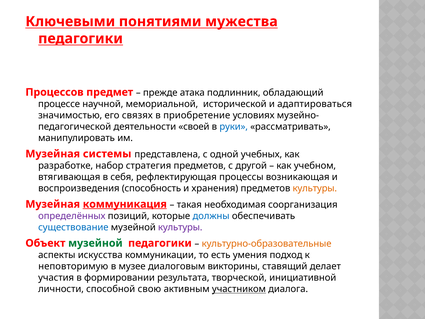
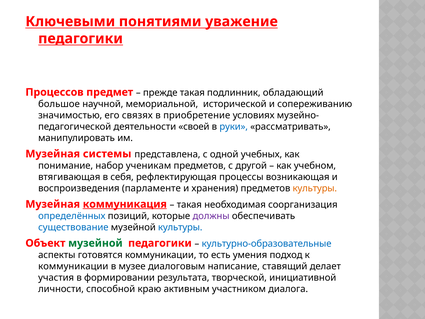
мужества: мужества -> уважение (241, 22)
прежде атака: атака -> такая (192, 93)
процессе: процессе -> большое (59, 104)
адаптироваться: адаптироваться -> сопереживанию (315, 104)
разработке: разработке -> понимание (66, 166)
стратегия: стратегия -> ученикам (149, 166)
способность: способность -> парламенте (151, 188)
определённых colour: purple -> blue (72, 216)
должны colour: blue -> purple (211, 216)
культуры colour: purple -> blue (180, 227)
культурно-образовательные colour: orange -> blue (267, 243)
искусства: искусства -> готовятся (100, 255)
неповторимую: неповторимую -> коммуникации (73, 266)
викторины: викторины -> написание (234, 266)
свою: свою -> краю (149, 289)
участником underline: present -> none (239, 289)
